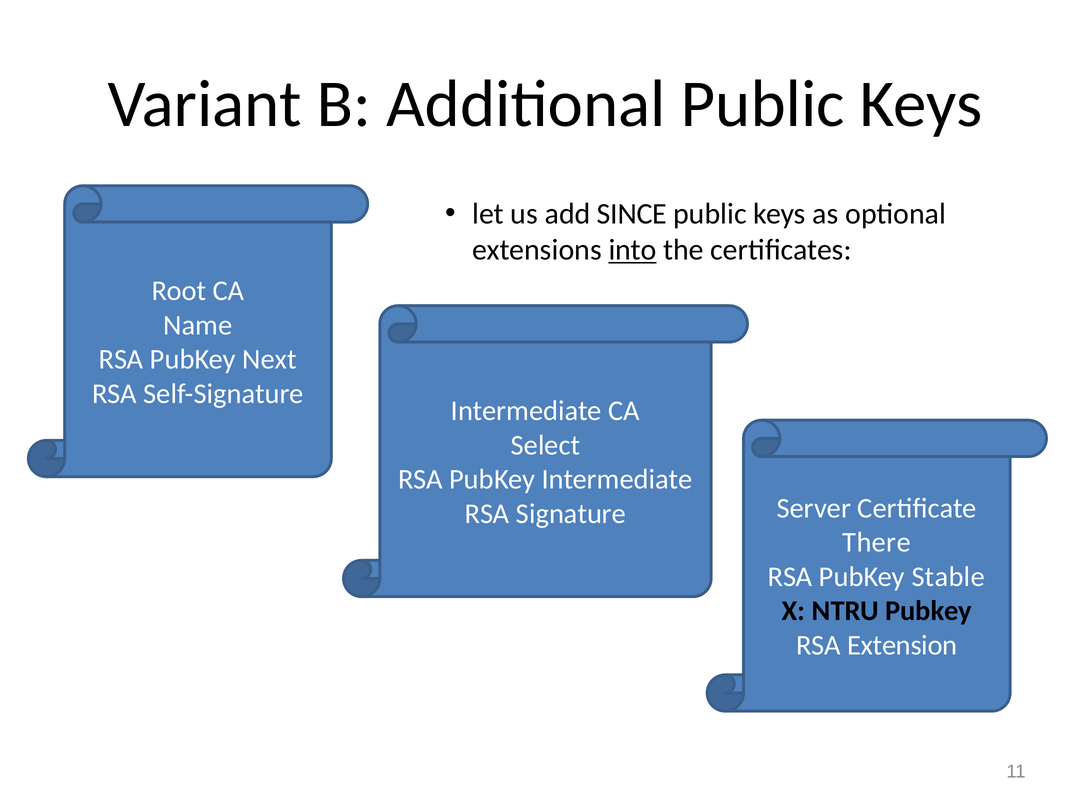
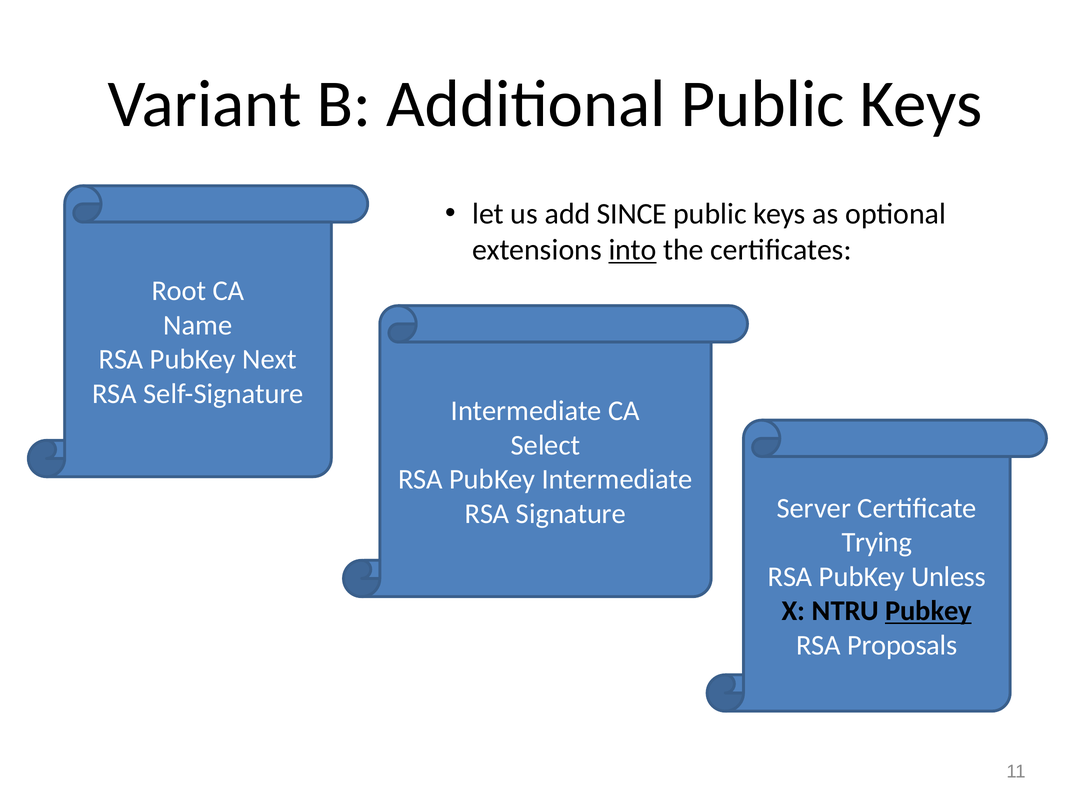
There: There -> Trying (877, 542)
Stable: Stable -> Unless (949, 577)
Pubkey underline: none -> present (928, 611)
Extension: Extension -> Proposals (902, 645)
